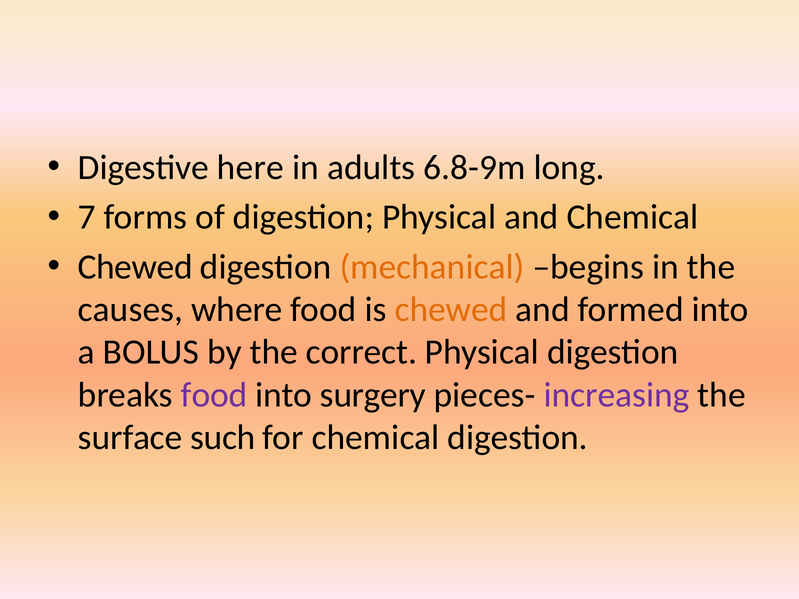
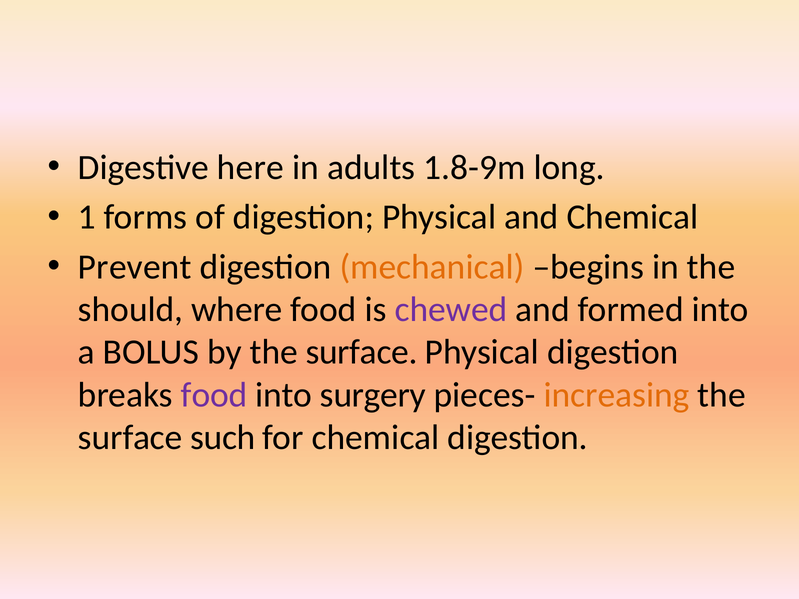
6.8-9m: 6.8-9m -> 1.8-9m (474, 168)
7: 7 -> 1 (87, 217)
Chewed: Chewed -> Prevent (135, 267)
causes: causes -> should (131, 310)
chewed colour: orange -> purple (451, 310)
by the correct: correct -> surface (362, 352)
increasing colour: purple -> orange (617, 395)
